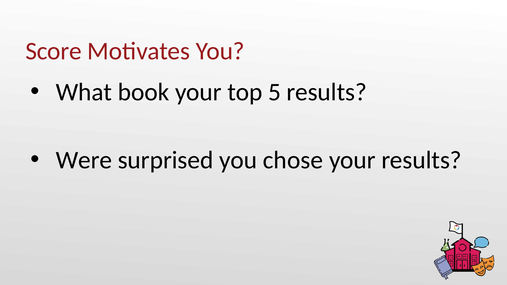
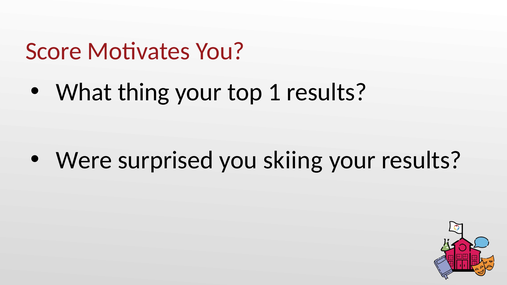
book: book -> thing (144, 92)
5: 5 -> 1 (275, 92)
chose: chose -> skiing (293, 160)
